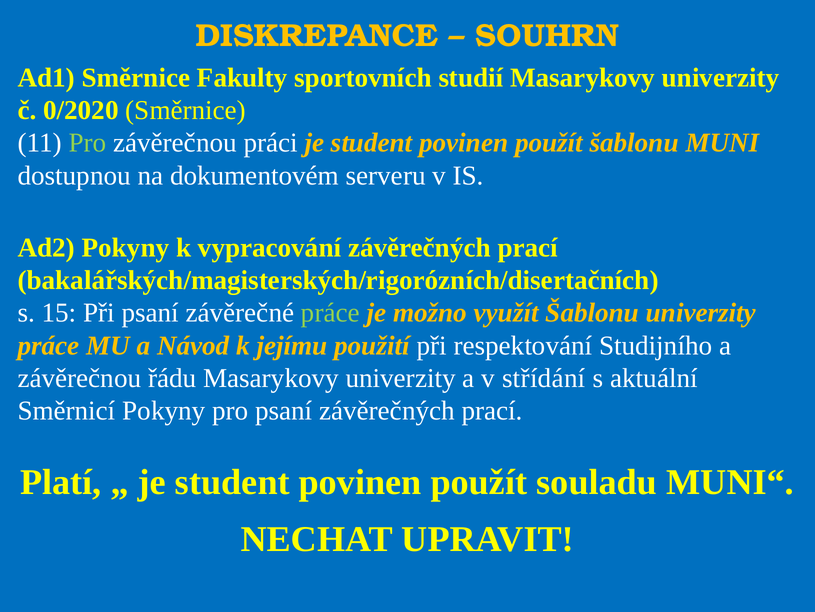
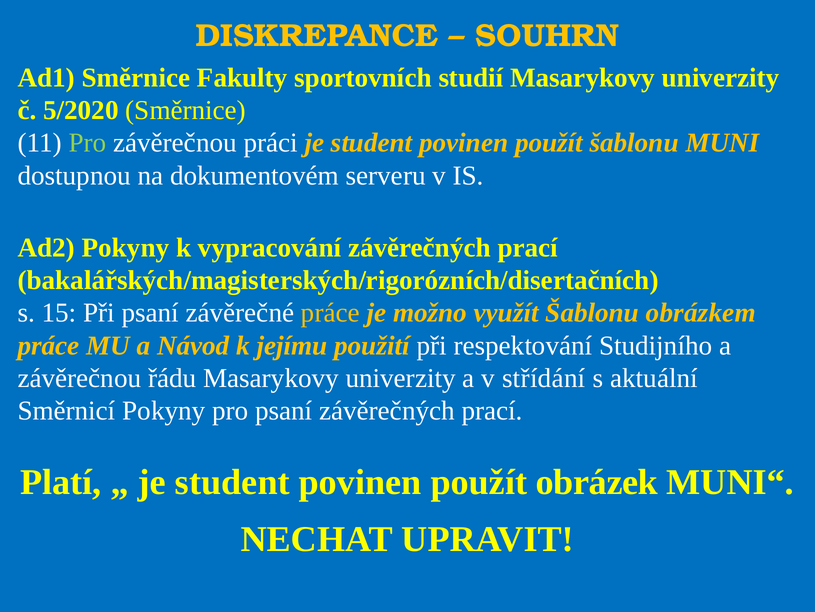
0/2020: 0/2020 -> 5/2020 (81, 110)
práce colour: light green -> yellow (330, 313)
Šablonu univerzity: univerzity -> obrázkem (701, 313)
souladu: souladu -> obrázek (597, 482)
